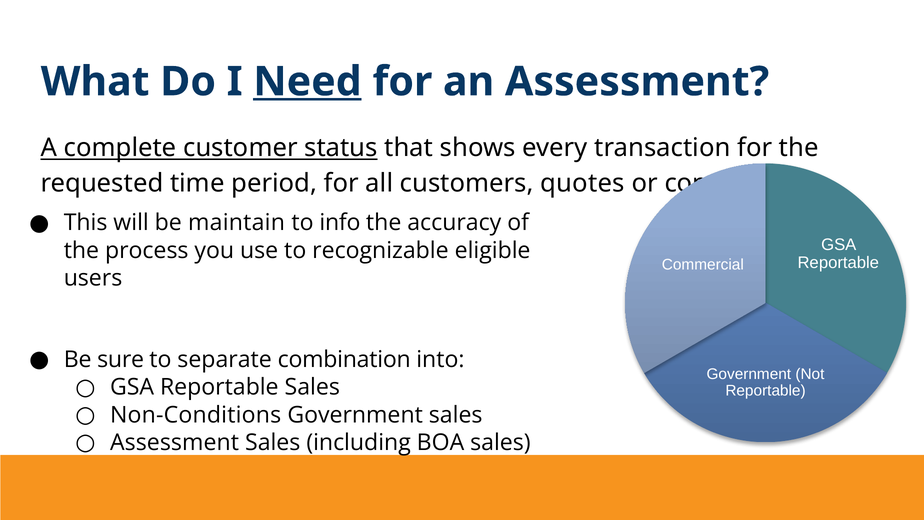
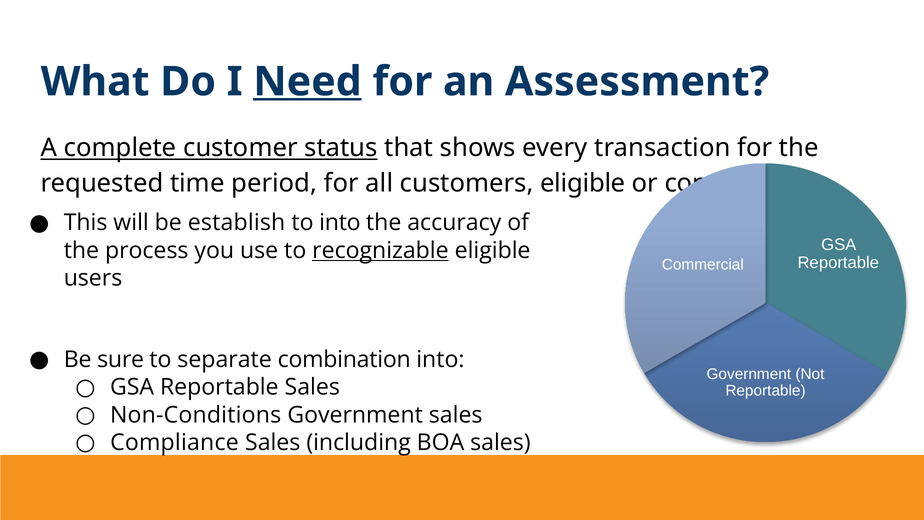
customers quotes: quotes -> eligible (583, 183)
maintain: maintain -> establish (237, 223)
to info: info -> into (340, 223)
recognizable underline: none -> present (380, 250)
Assessment: Assessment -> Compliance (174, 442)
